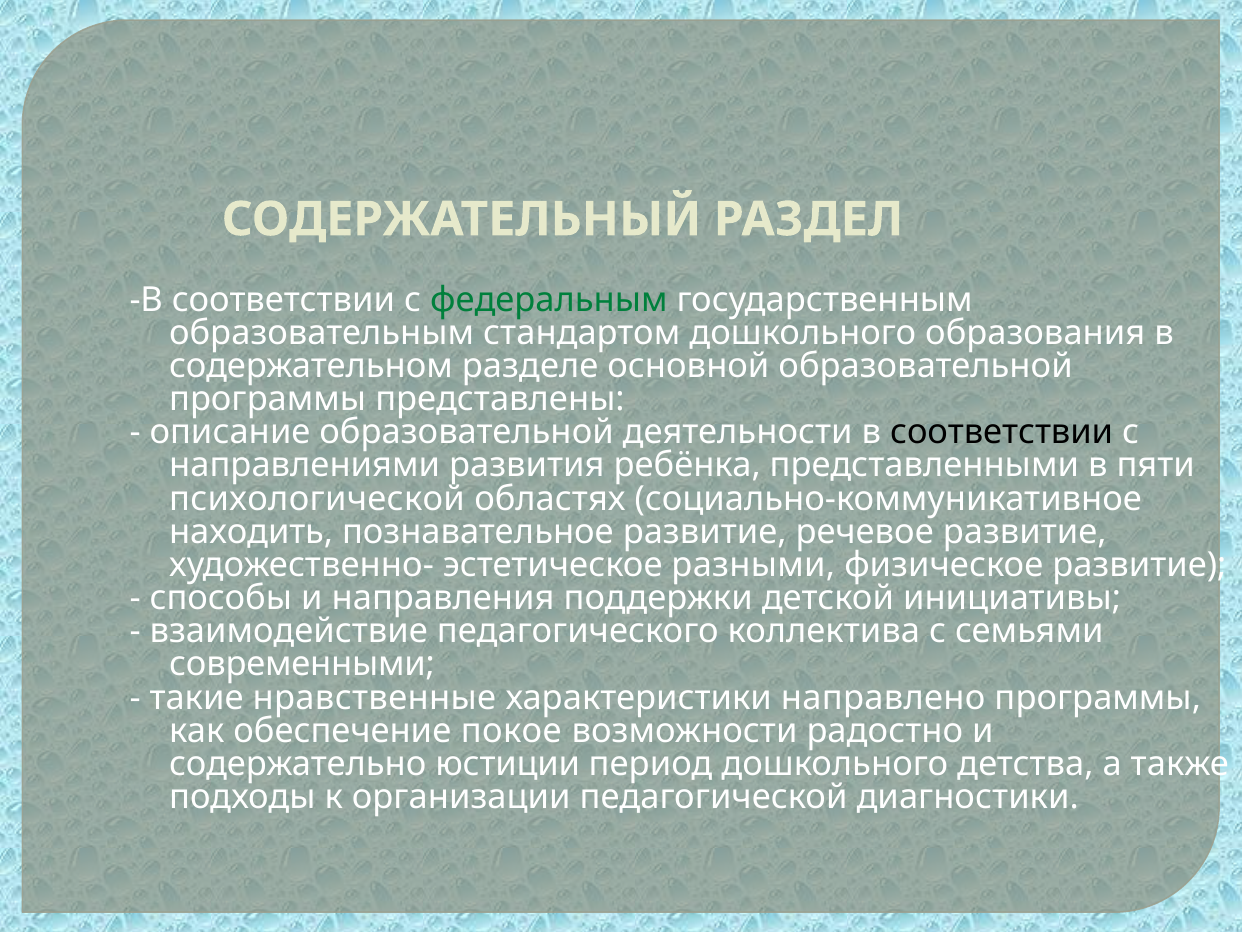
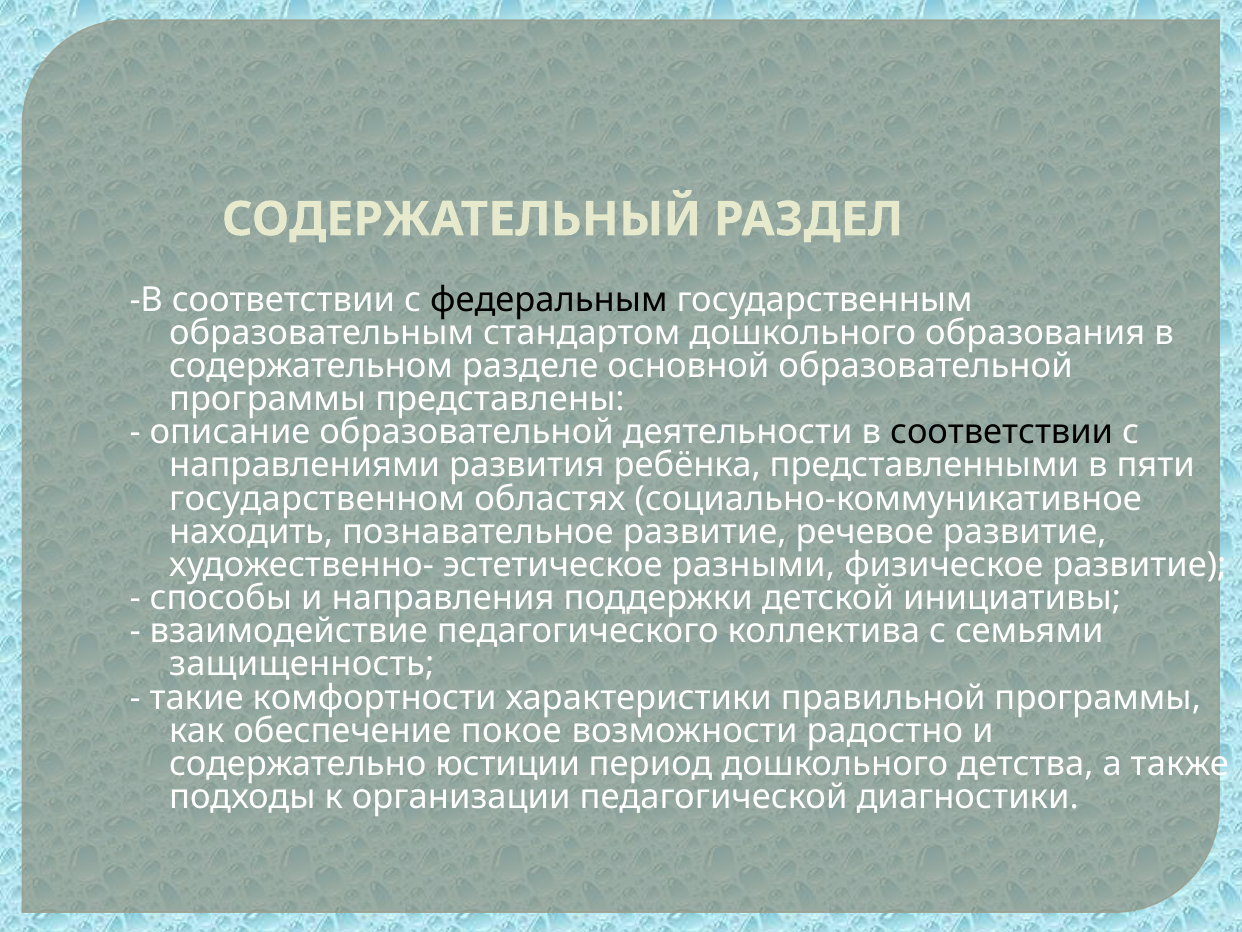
федеральным colour: green -> black (549, 300)
психологической: психологической -> государственном (317, 498)
современными: современными -> защищенность (302, 664)
нравственные: нравственные -> комфортности (375, 697)
направлено: направлено -> правильной (883, 697)
